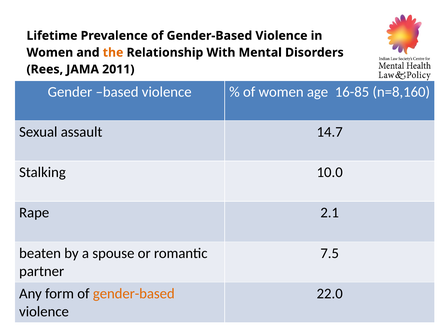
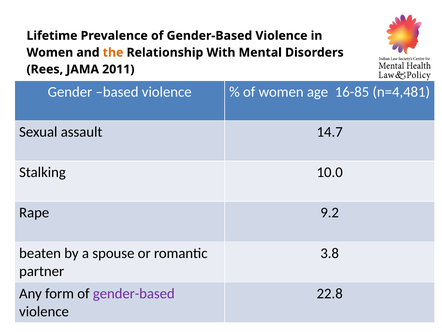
n=8,160: n=8,160 -> n=4,481 (401, 92)
2.1: 2.1 -> 9.2 (330, 212)
7.5: 7.5 -> 3.8 (330, 253)
gender-based colour: orange -> purple (134, 293)
22.0: 22.0 -> 22.8 (330, 293)
